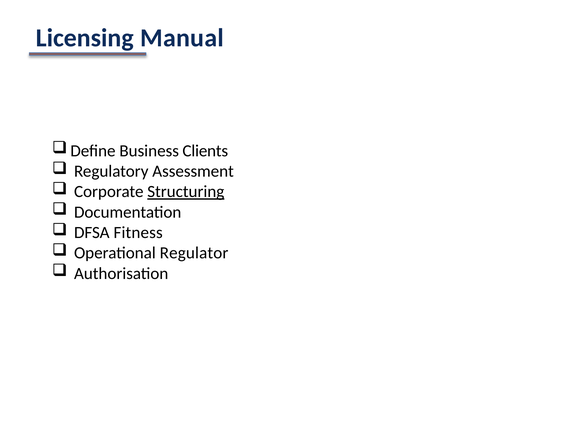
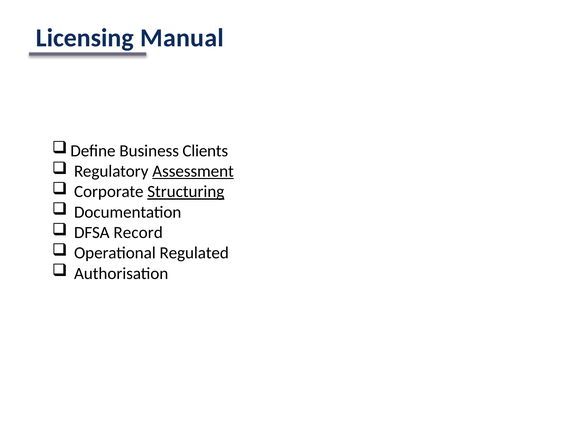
Assessment underline: none -> present (193, 171)
Fitness: Fitness -> Record (138, 233)
Regulator: Regulator -> Regulated (194, 253)
